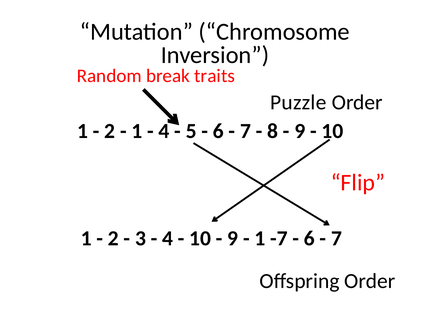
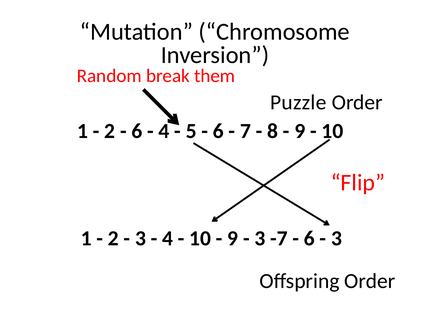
traits: traits -> them (215, 76)
1: 1 -> 6 (137, 131)
1: 1 -> 3 (260, 239)
7: 7 -> 3 (337, 239)
